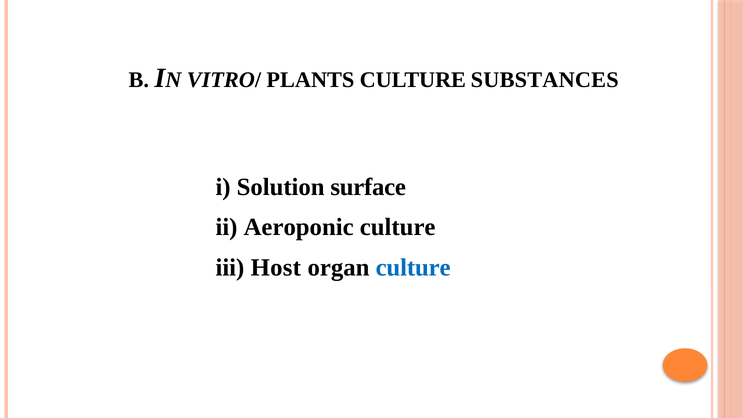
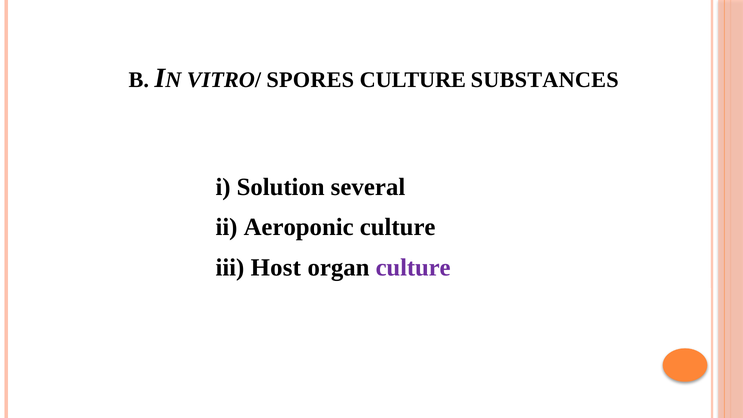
PLANTS: PLANTS -> SPORES (310, 80)
surface: surface -> several (368, 187)
culture colour: blue -> purple (413, 268)
